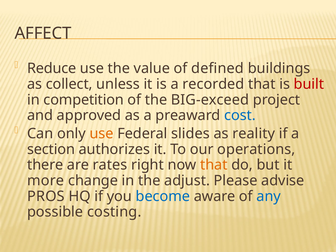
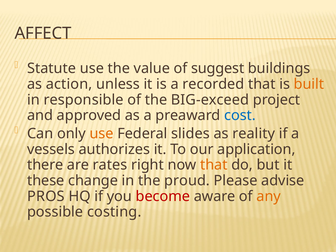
Reduce: Reduce -> Statute (52, 68)
defined: defined -> suggest (218, 68)
collect: collect -> action (69, 84)
built colour: red -> orange (309, 84)
competition: competition -> responsible (84, 100)
section: section -> vessels (51, 149)
operations: operations -> application (256, 149)
more: more -> these (46, 181)
adjust: adjust -> proud (187, 181)
become colour: blue -> red (163, 196)
any colour: blue -> orange (269, 196)
